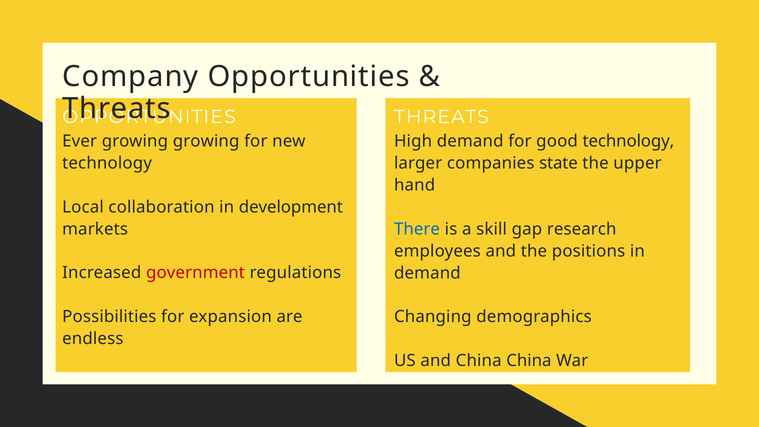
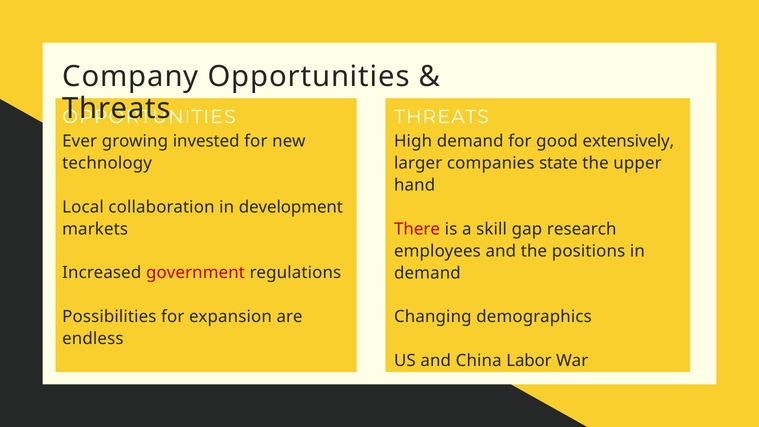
growing growing: growing -> invested (206, 141)
good technology: technology -> extensively (628, 141)
There colour: blue -> red (417, 229)
China China: China -> Labor (529, 361)
